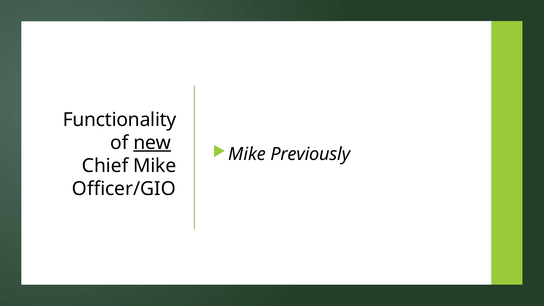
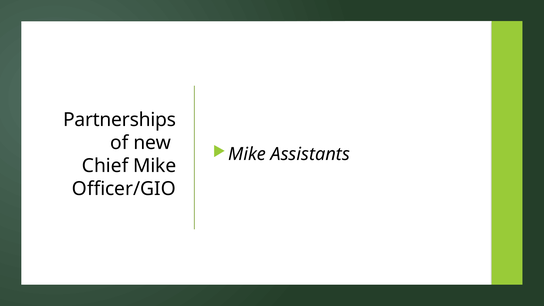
Functionality: Functionality -> Partnerships (120, 120)
new underline: present -> none (152, 143)
Previously: Previously -> Assistants (310, 154)
